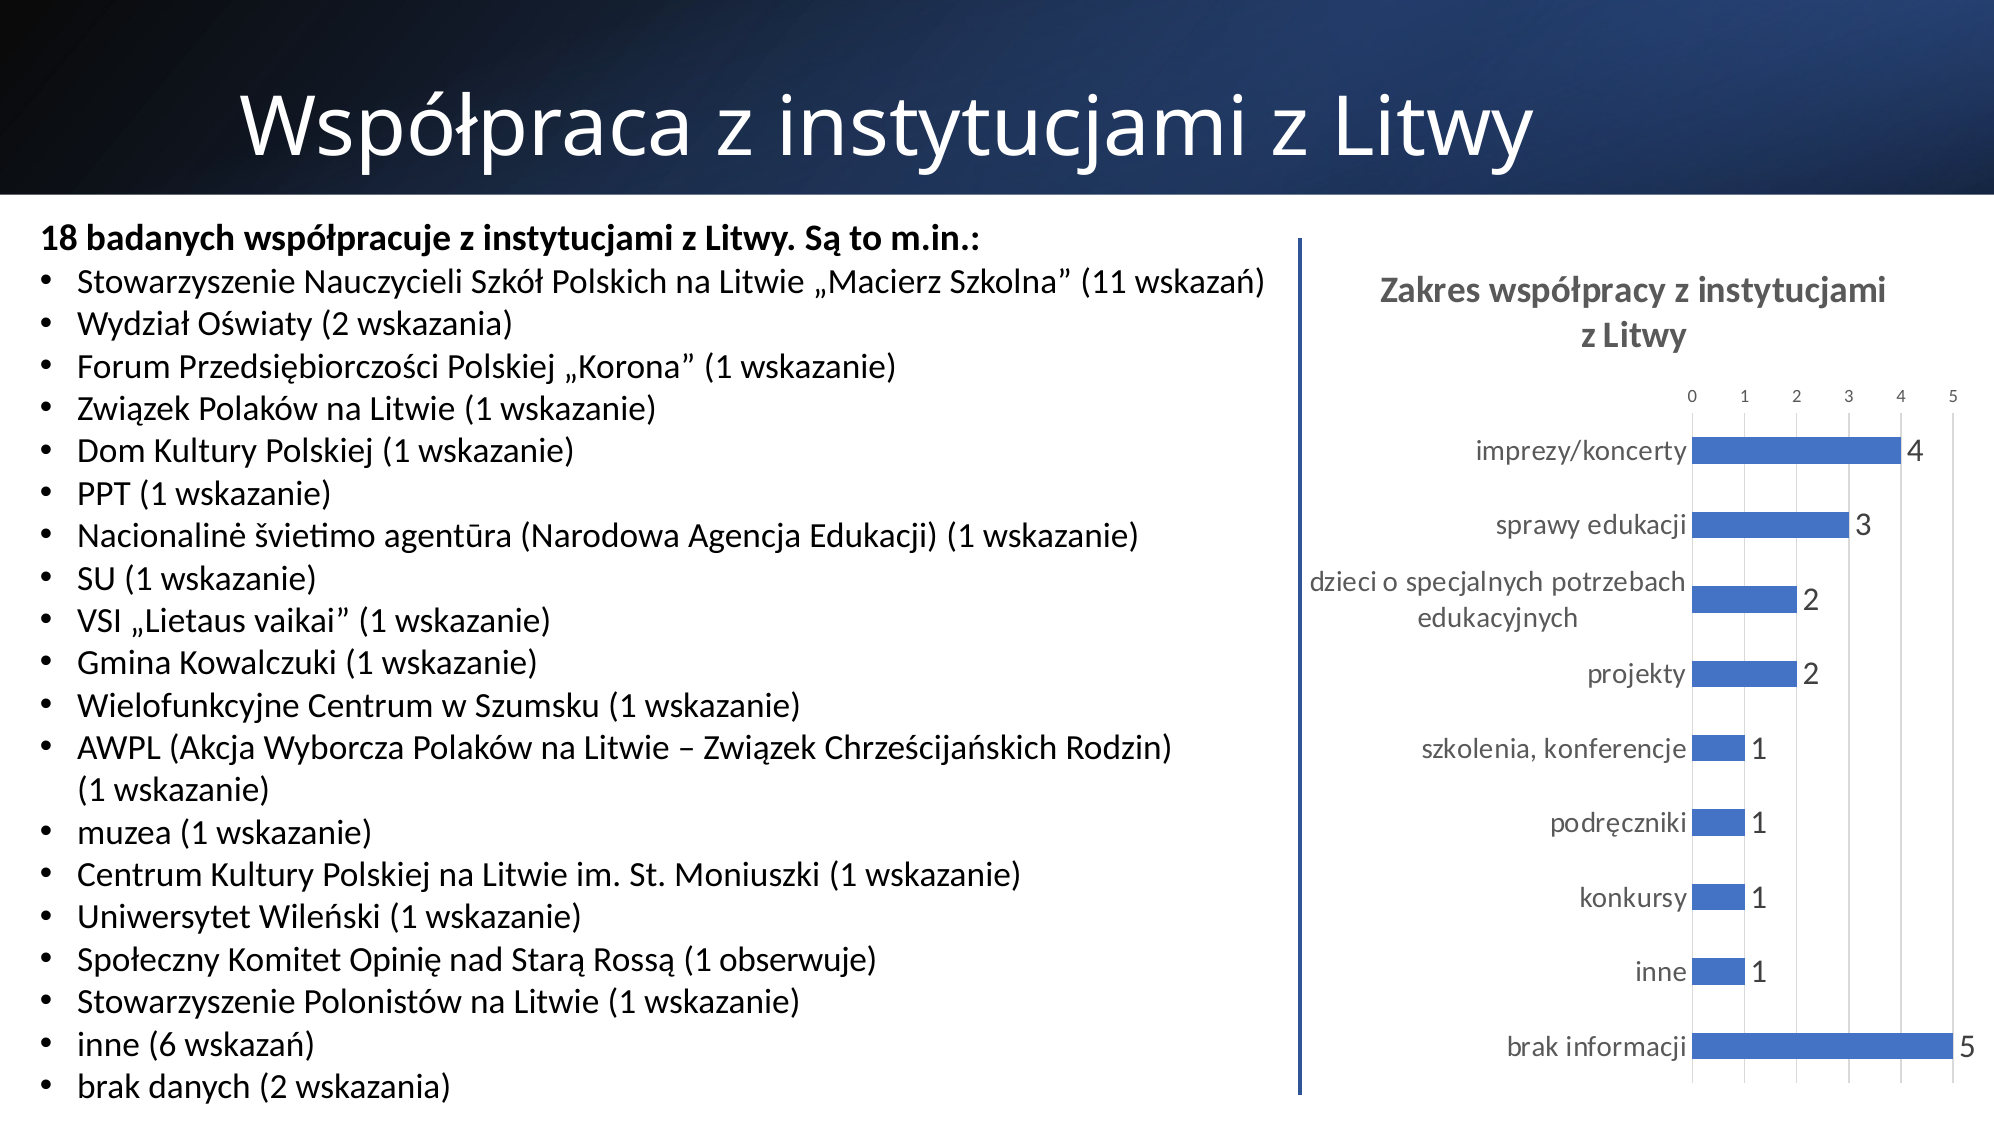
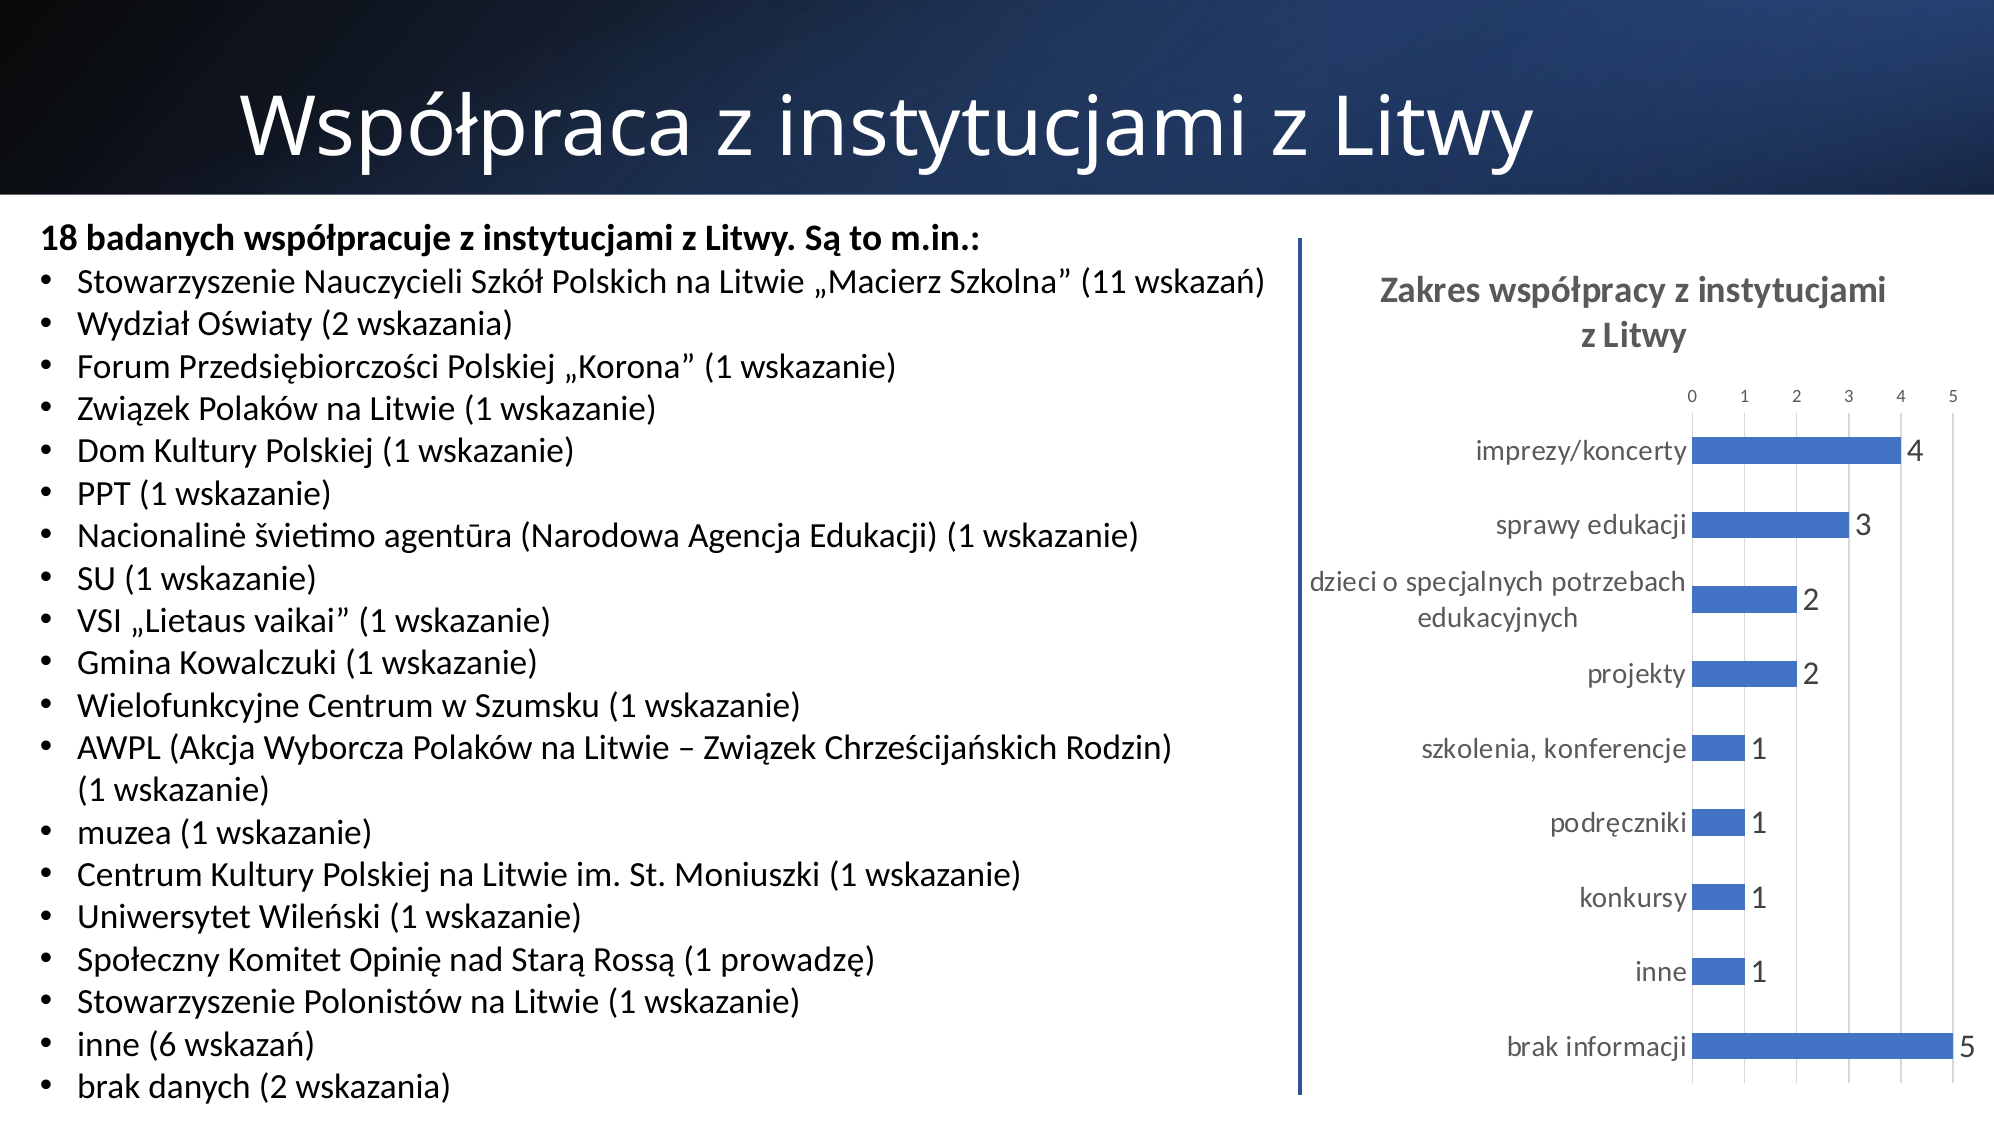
obserwuje: obserwuje -> prowadzę (798, 960)
